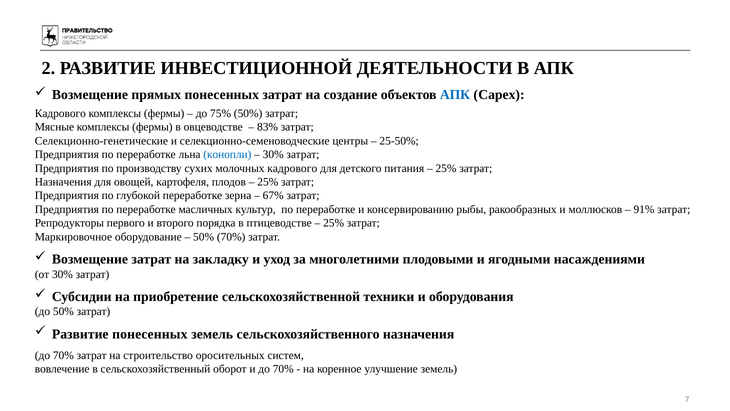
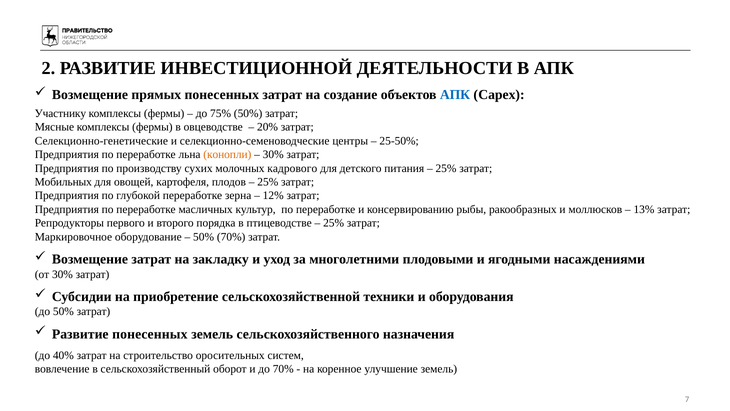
Кадрового: Кадрового -> Участнику (60, 113)
83%: 83% -> 20% (268, 127)
конопли colour: blue -> orange (227, 154)
Назначения: Назначения -> Мобильных (63, 182)
67%: 67% -> 12% (273, 196)
91%: 91% -> 13% (644, 209)
70%: 70% -> 40% (63, 355)
